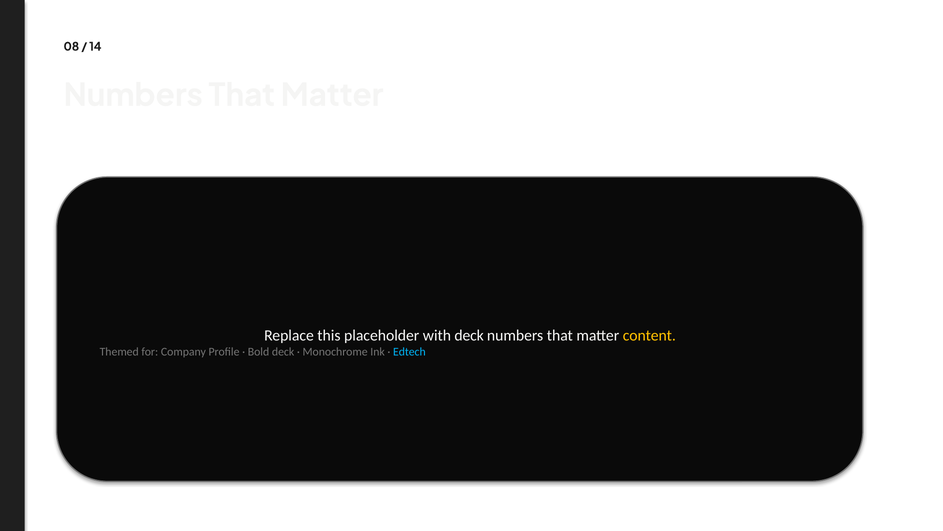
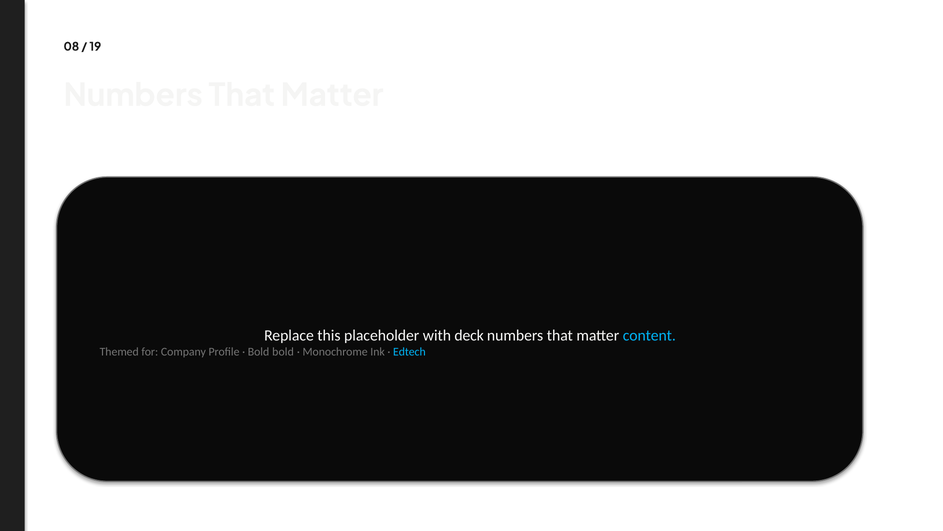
14: 14 -> 19 (95, 47)
content colour: yellow -> light blue (649, 335)
Bold deck: deck -> bold (283, 351)
